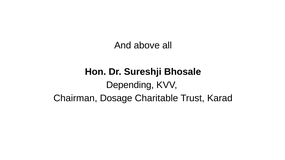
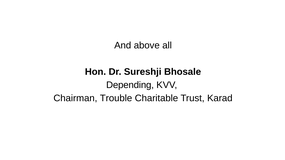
Dosage: Dosage -> Trouble (116, 98)
